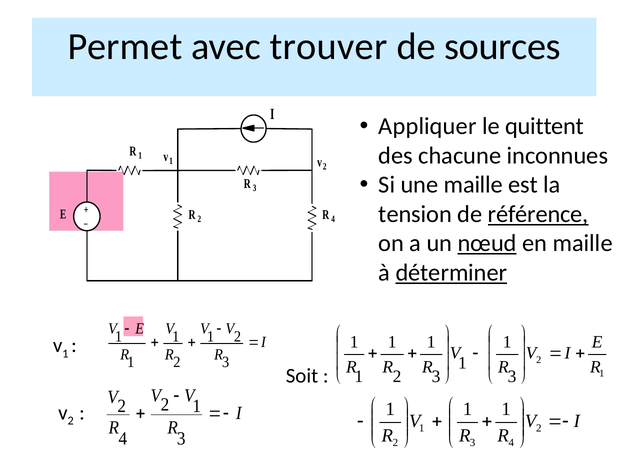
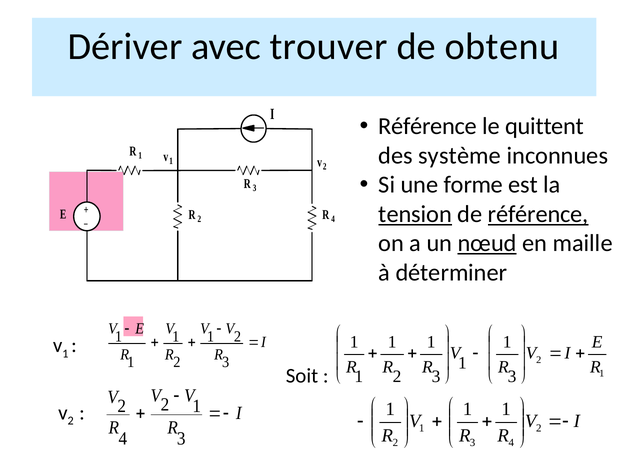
Permet: Permet -> Dériver (125, 47)
sources: sources -> obtenu (502, 47)
Appliquer: Appliquer -> Référence (428, 126)
chacune: chacune -> système (460, 156)
une maille: maille -> forme (473, 185)
tension underline: none -> present (415, 214)
déterminer underline: present -> none (451, 273)
